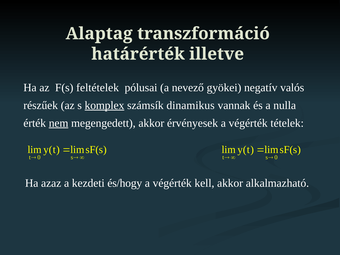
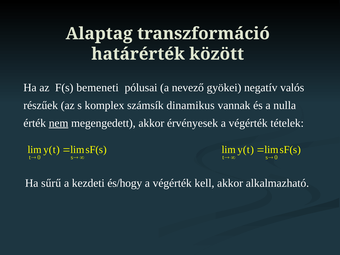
illetve: illetve -> között (217, 54)
feltételek: feltételek -> bemeneti (98, 88)
komplex underline: present -> none (104, 105)
azaz: azaz -> sűrű (51, 183)
